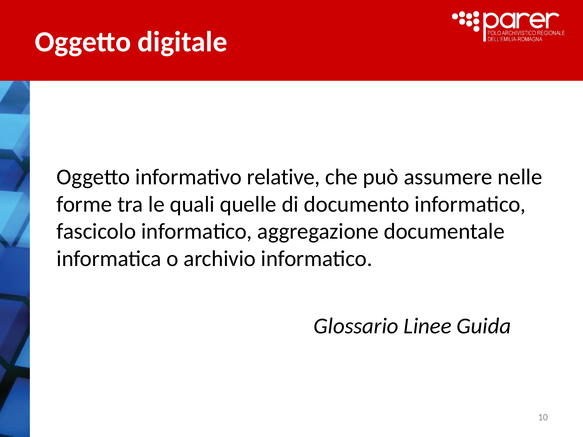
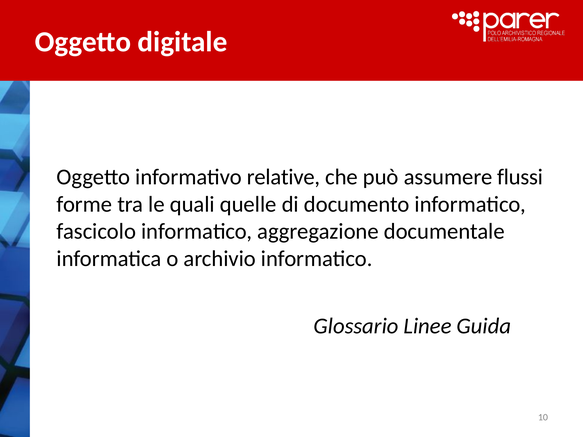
nelle: nelle -> flussi (520, 177)
